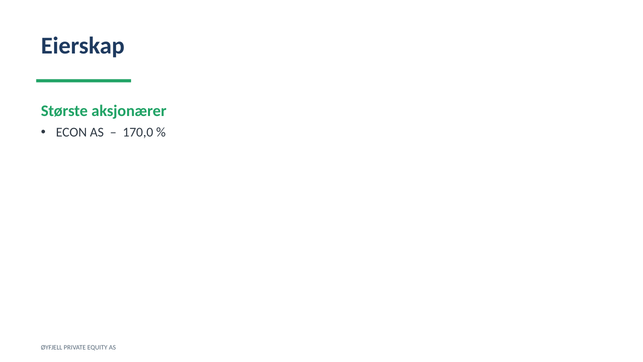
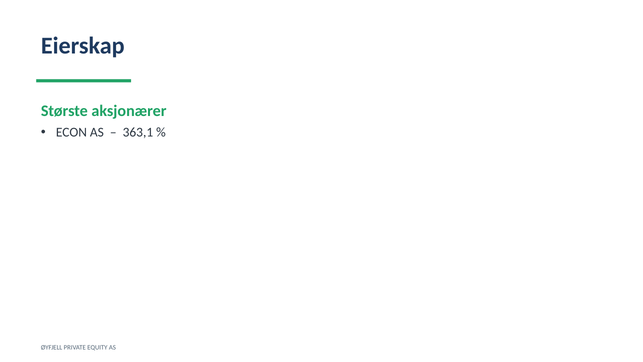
170,0: 170,0 -> 363,1 (138, 132)
